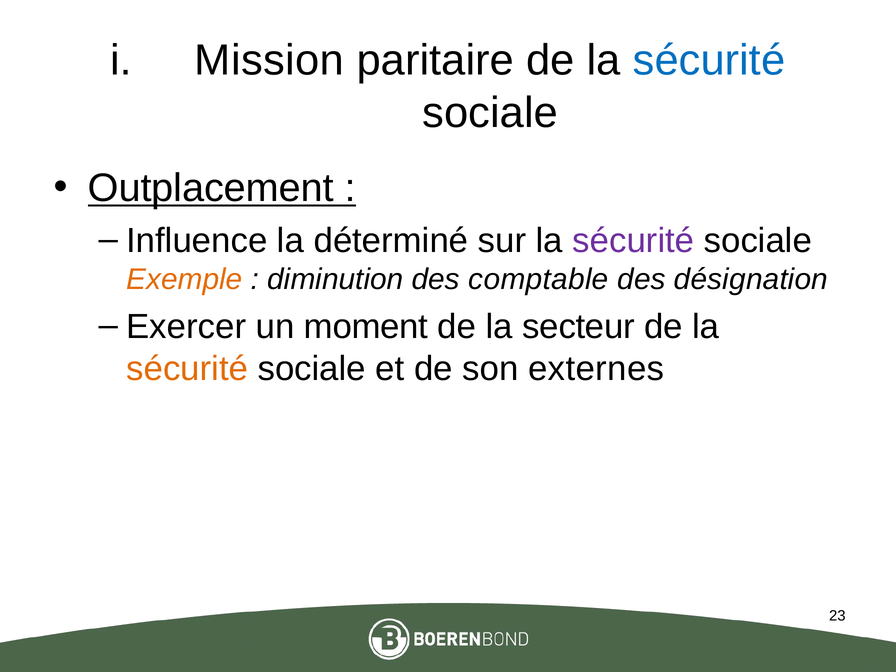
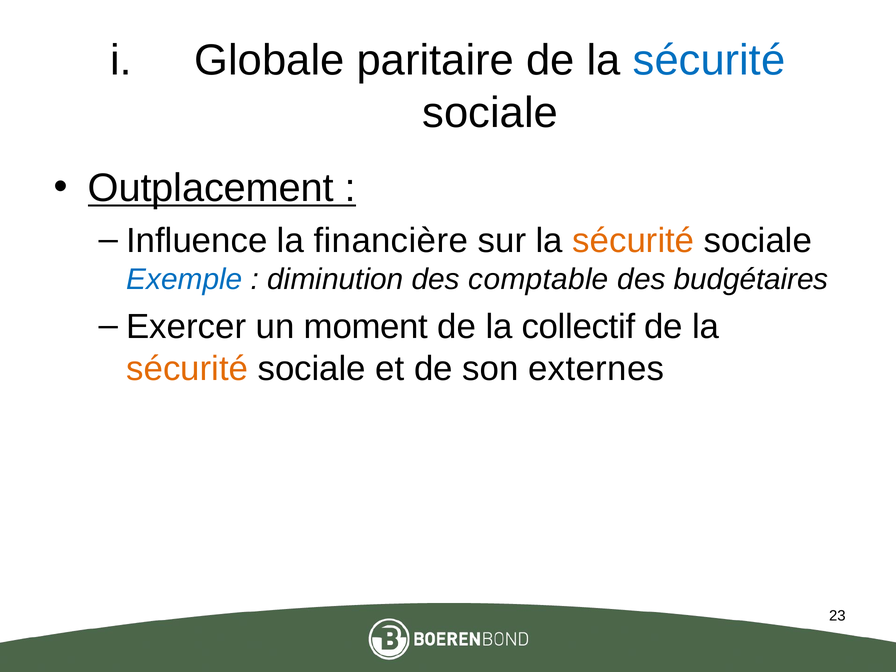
Mission: Mission -> Globale (269, 61)
déterminé: déterminé -> financière (391, 241)
sécurité colour: purple -> orange (633, 241)
Exemple colour: orange -> blue (184, 279)
désignation: désignation -> budgétaires (751, 279)
secteur: secteur -> collectif (579, 327)
